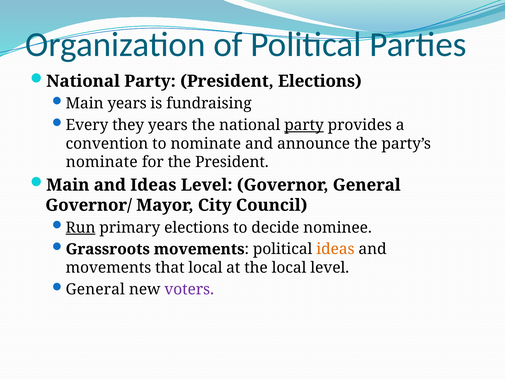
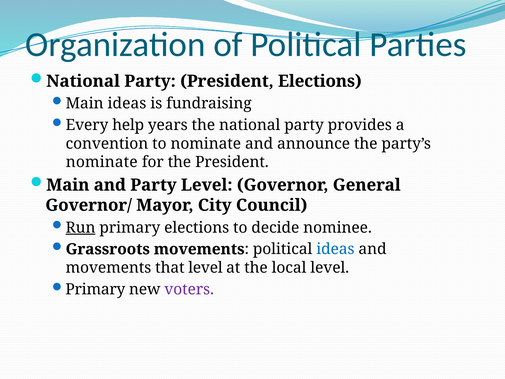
Main years: years -> ideas (127, 103)
they: they -> help (128, 125)
party underline: present -> none (304, 125)
and Ideas: Ideas -> Party (153, 185)
ideas colour: orange -> blue (335, 249)
that local: local -> level (205, 268)
General: General -> Primary (95, 289)
